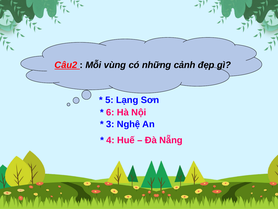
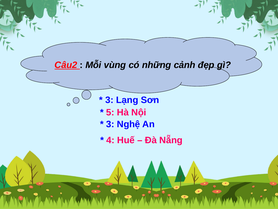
5: 5 -> 3 (109, 100)
6: 6 -> 5 (110, 112)
